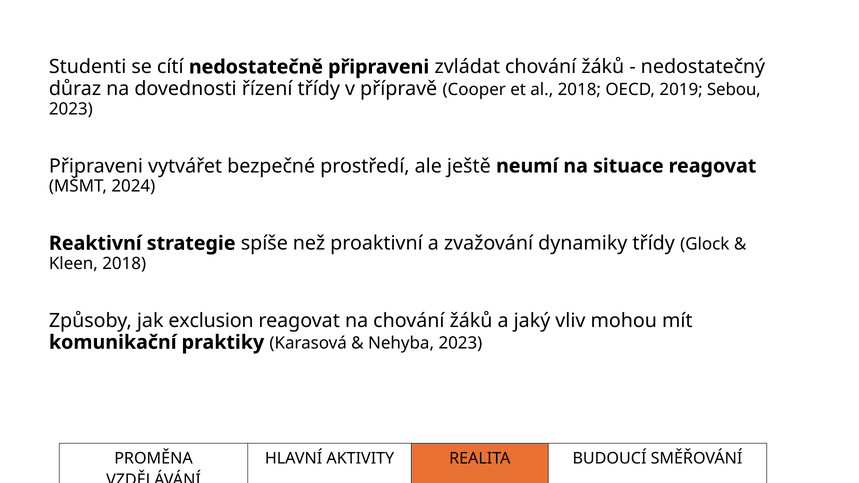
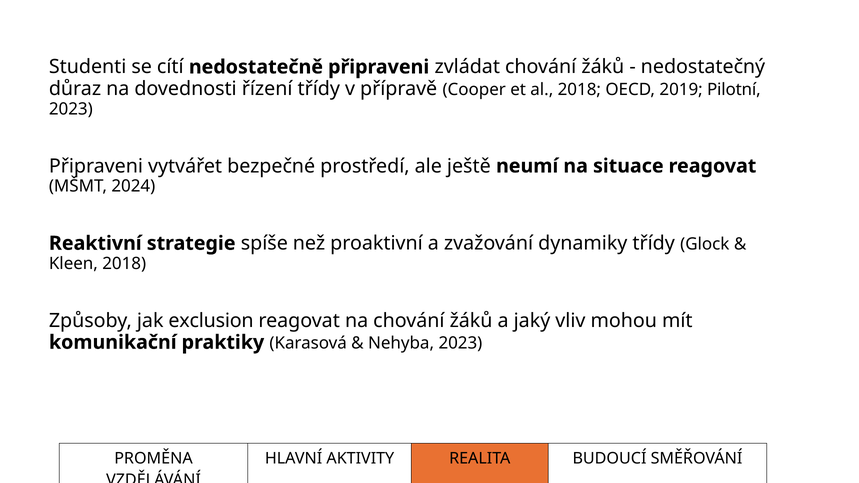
Sebou: Sebou -> Pilotní (734, 90)
